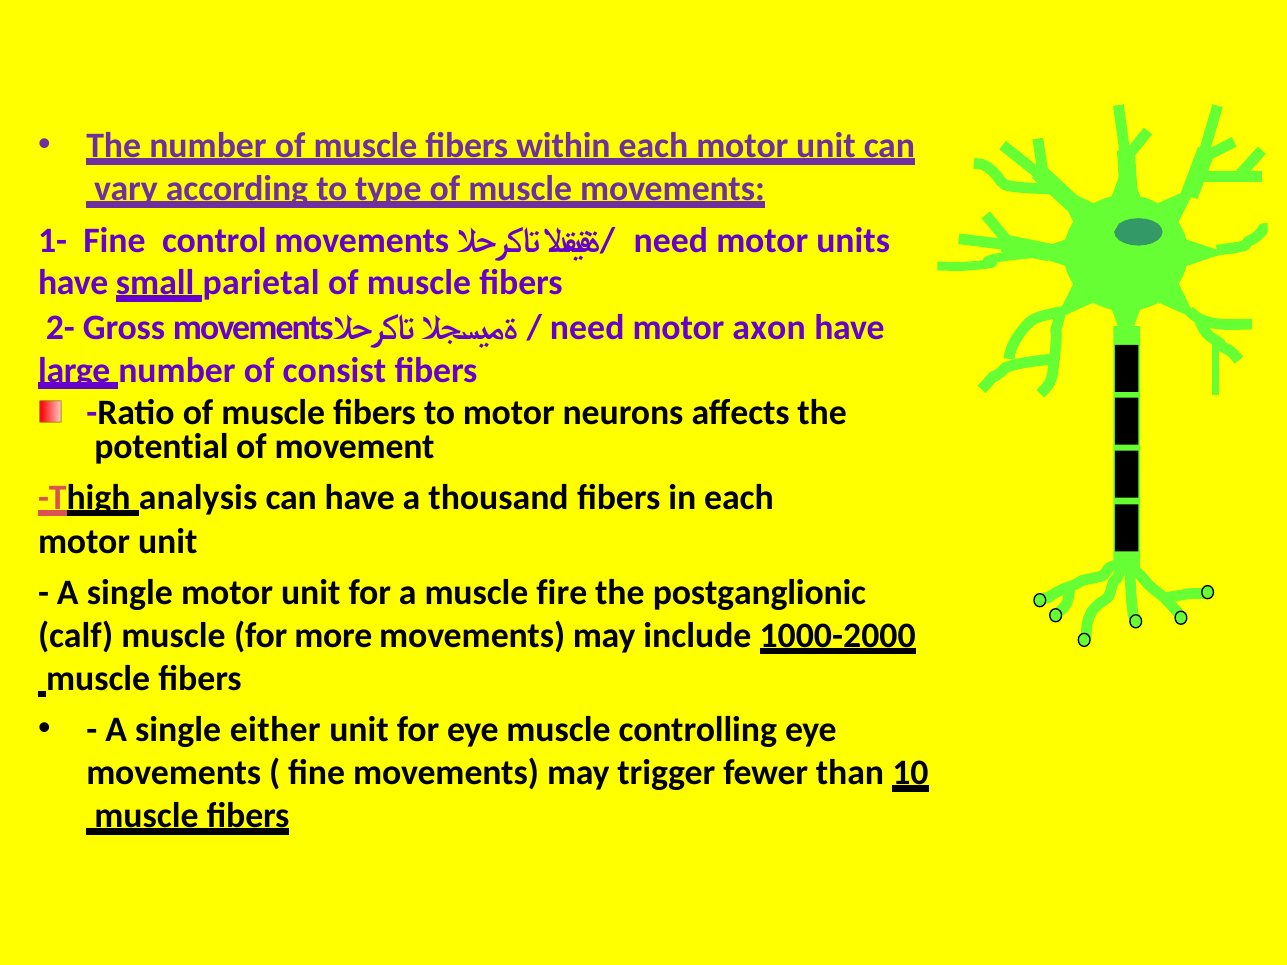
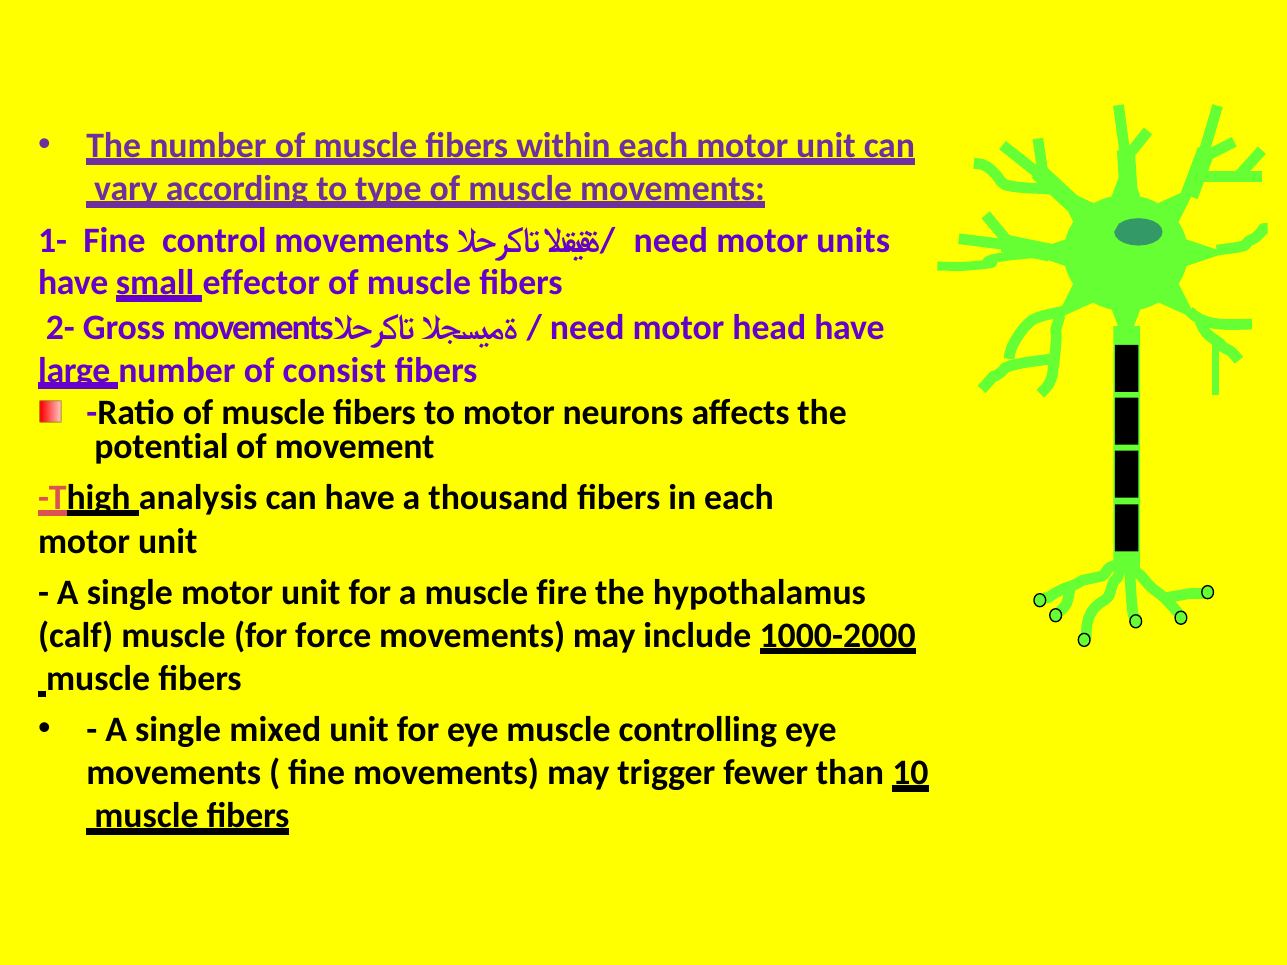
parietal: parietal -> effector (261, 283)
axon: axon -> head (769, 328)
postganglionic: postganglionic -> hypothalamus (759, 593)
more: more -> force (333, 636)
either: either -> mixed (275, 730)
